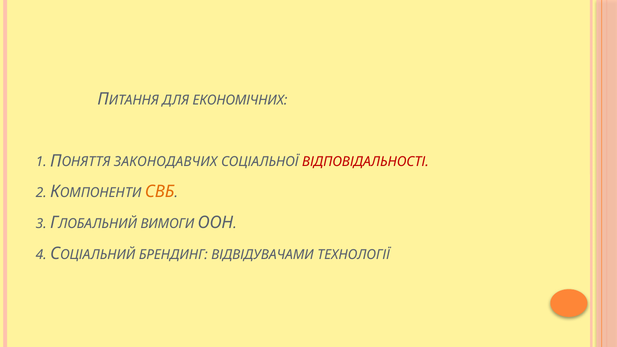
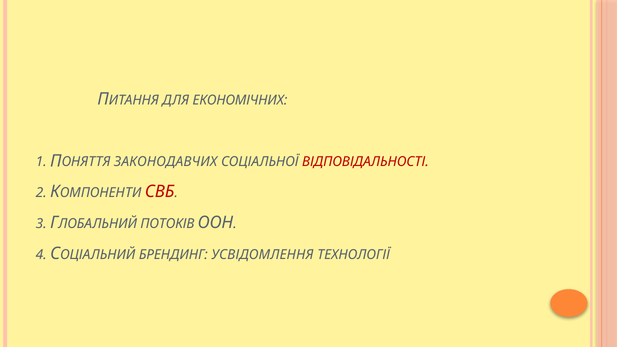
СВБ colour: orange -> red (160, 192)
ВИМОГИ: ВИМОГИ -> ПОТОКІВ (167, 224)
ВІДВІДУВАЧАМИ: ВІДВІДУВАЧАМИ -> УСВІДОМЛЕННЯ (262, 255)
